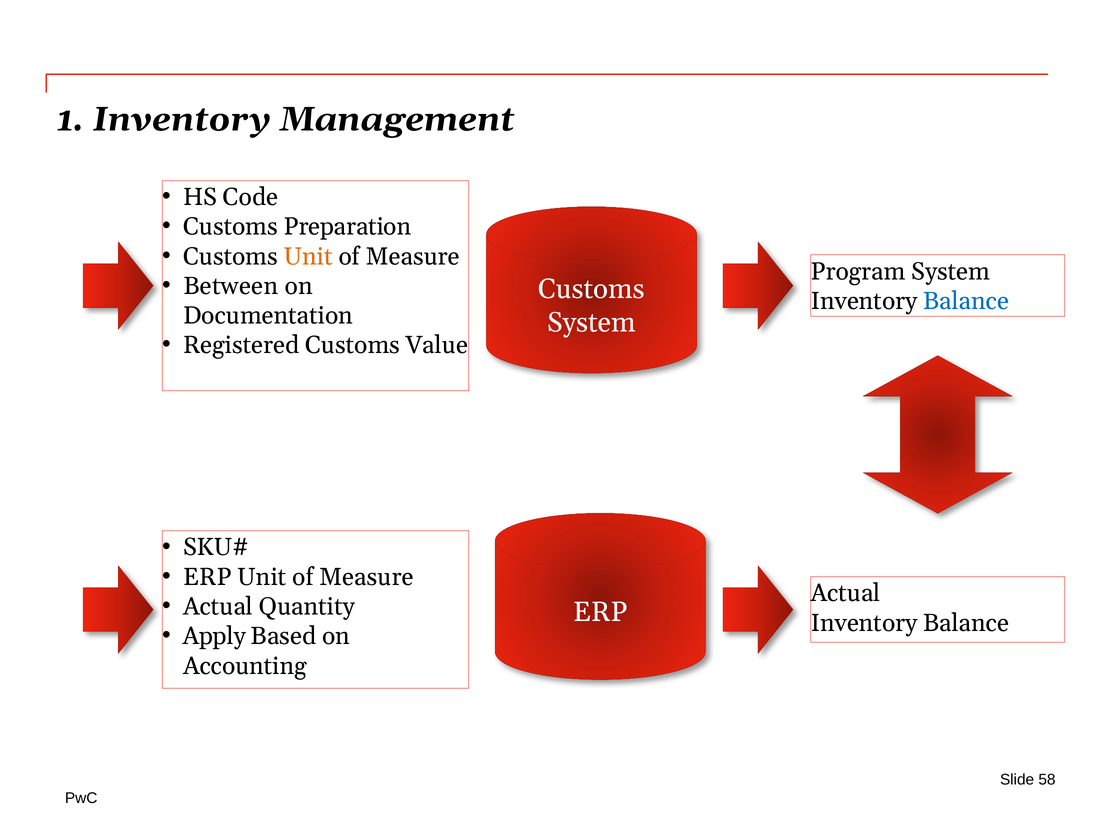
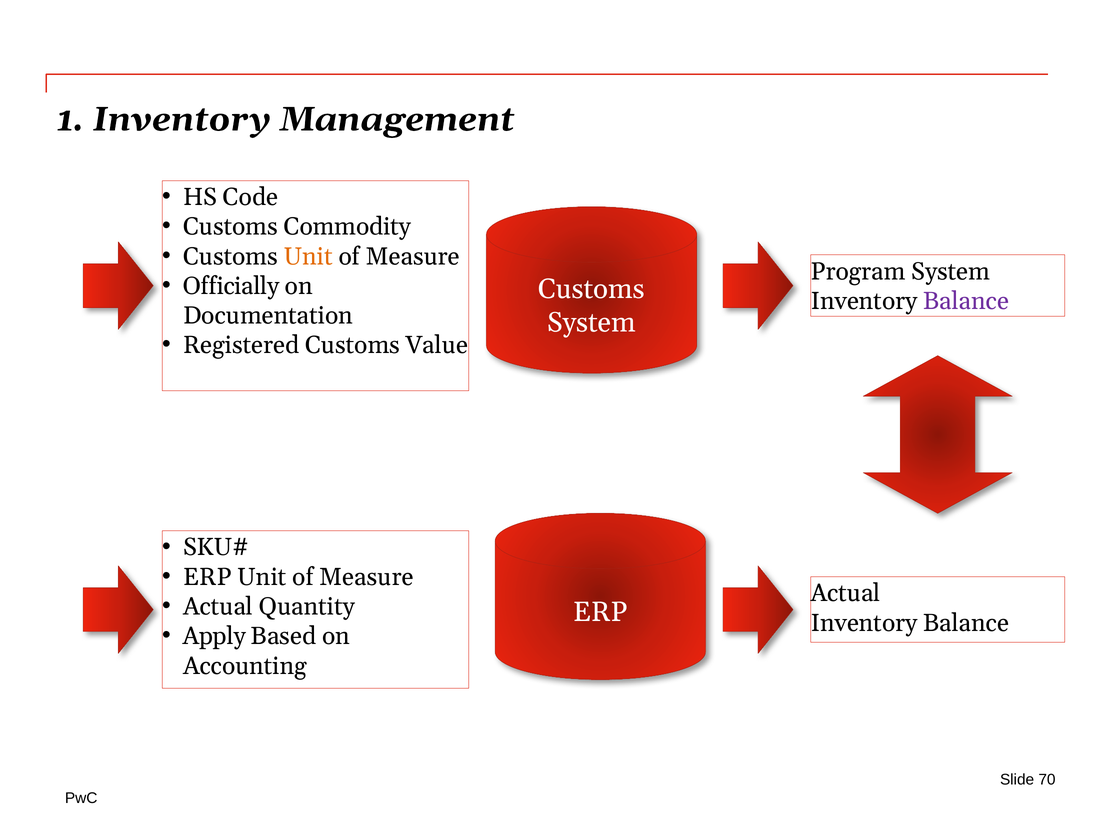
Preparation: Preparation -> Commodity (347, 227)
Between: Between -> Officially (231, 286)
Balance colour: blue -> purple (966, 301)
58: 58 -> 70 (1047, 780)
